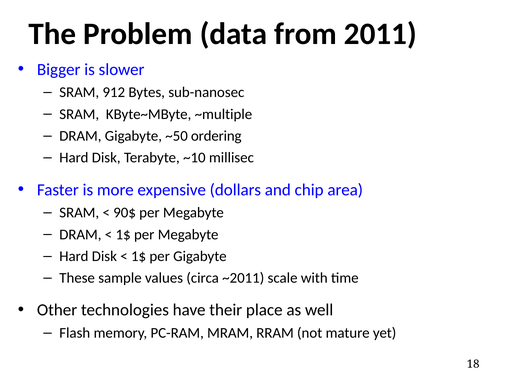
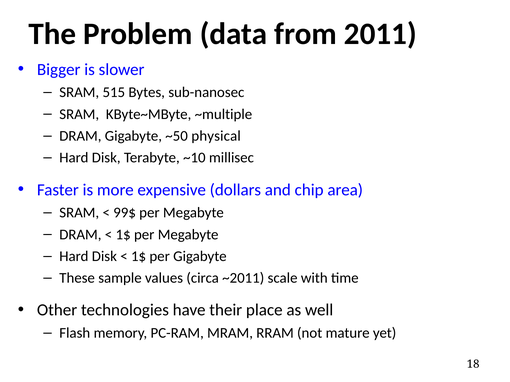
912: 912 -> 515 (114, 92)
ordering: ordering -> physical (216, 136)
90$: 90$ -> 99$ (125, 213)
